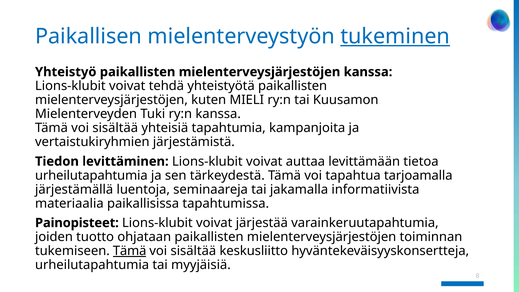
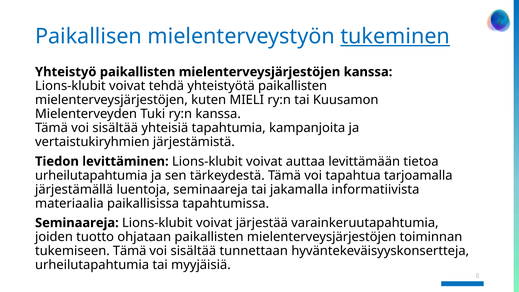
Painopisteet: Painopisteet -> Seminaareja (77, 223)
Tämä underline: present -> none (130, 251)
keskusliitto: keskusliitto -> tunnettaan (254, 251)
